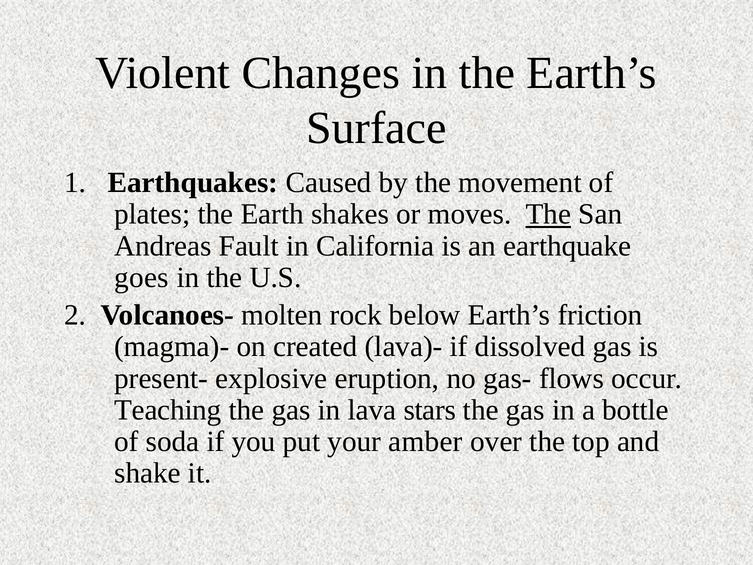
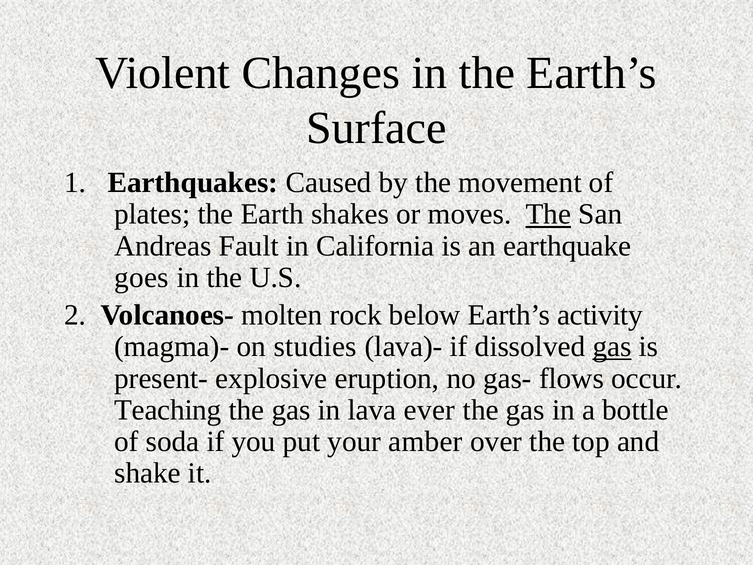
friction: friction -> activity (600, 315)
created: created -> studies (315, 347)
gas underline: none -> present (612, 347)
stars: stars -> ever (429, 410)
